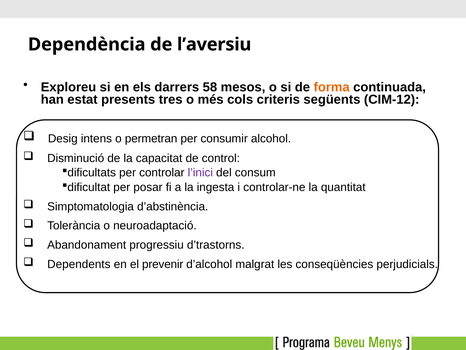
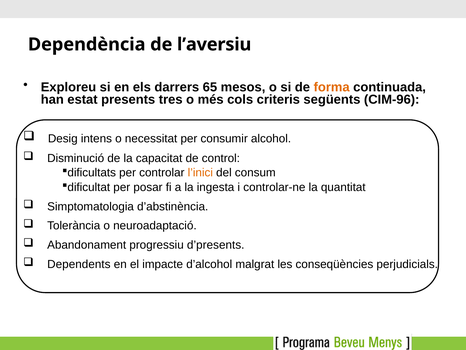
58: 58 -> 65 (210, 87)
CIM-12: CIM-12 -> CIM-96 (392, 99)
permetran: permetran -> necessitat (151, 139)
l’inici colour: purple -> orange (200, 173)
d’trastorns: d’trastorns -> d’presents (216, 245)
prevenir: prevenir -> impacte (163, 264)
